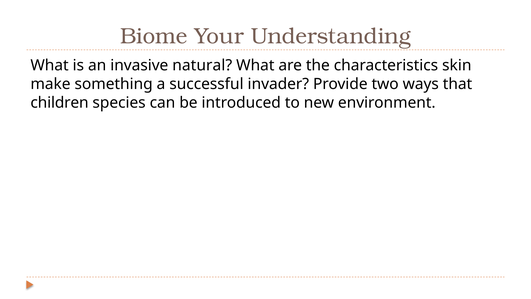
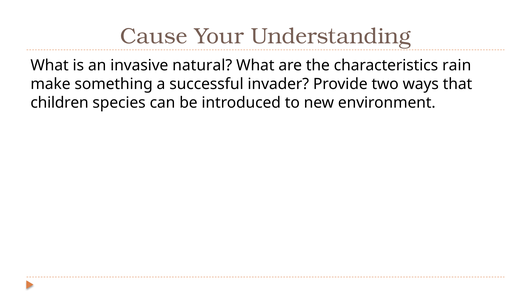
Biome: Biome -> Cause (154, 36)
skin: skin -> rain (457, 65)
